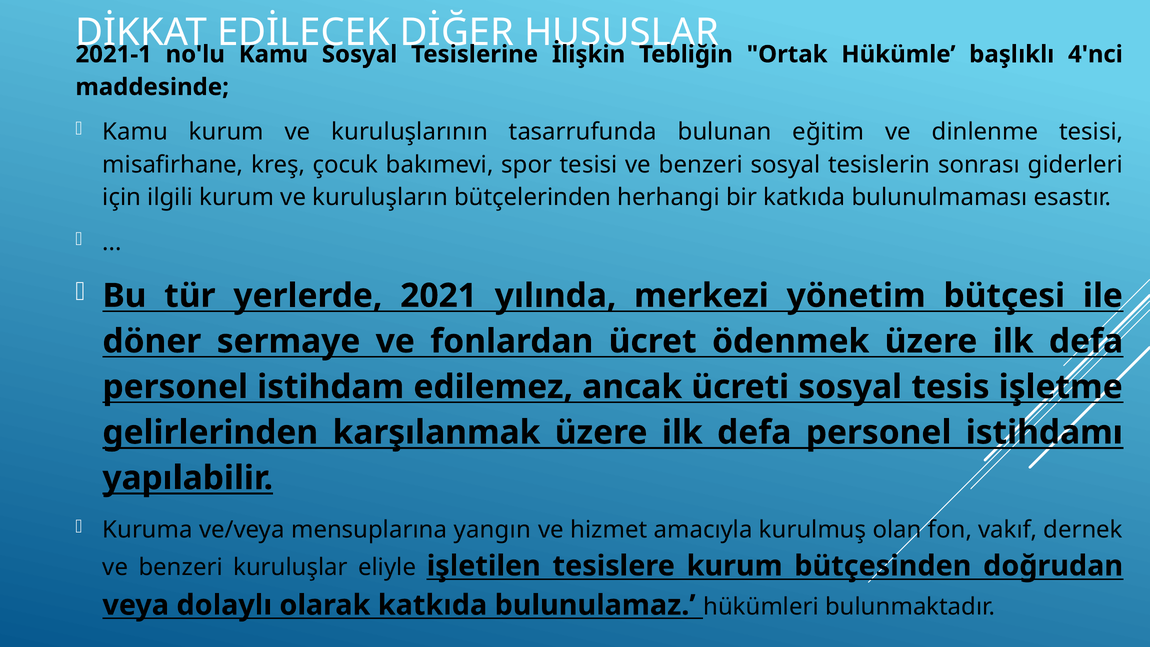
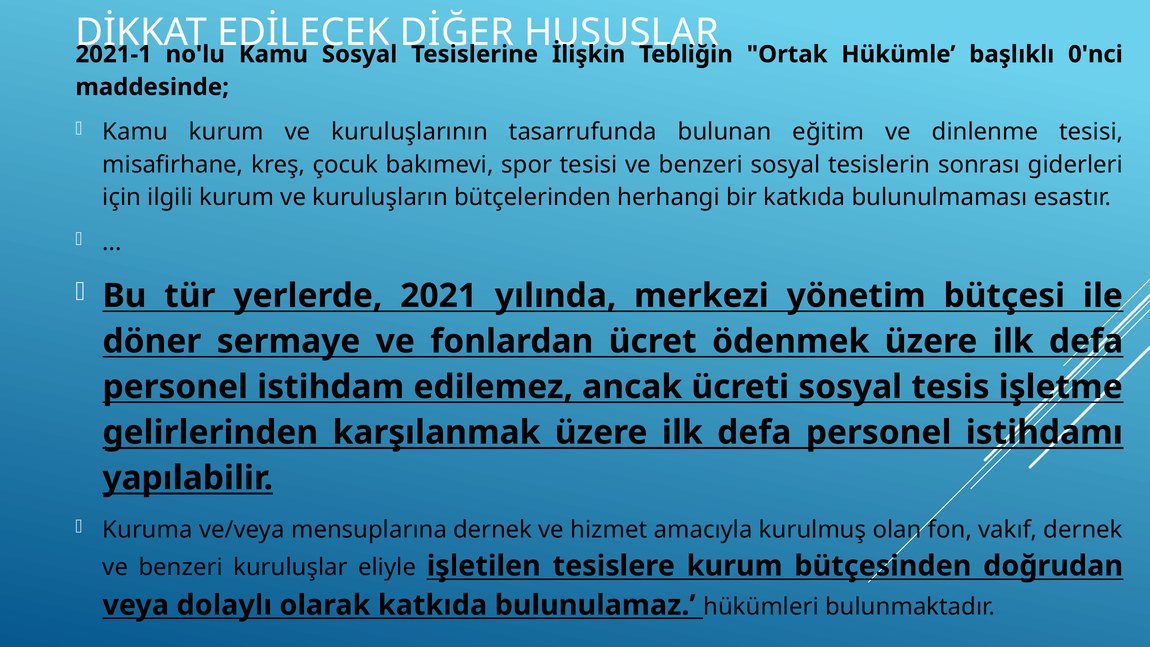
4'nci: 4'nci -> 0'nci (1095, 54)
mensuplarına yangın: yangın -> dernek (493, 530)
